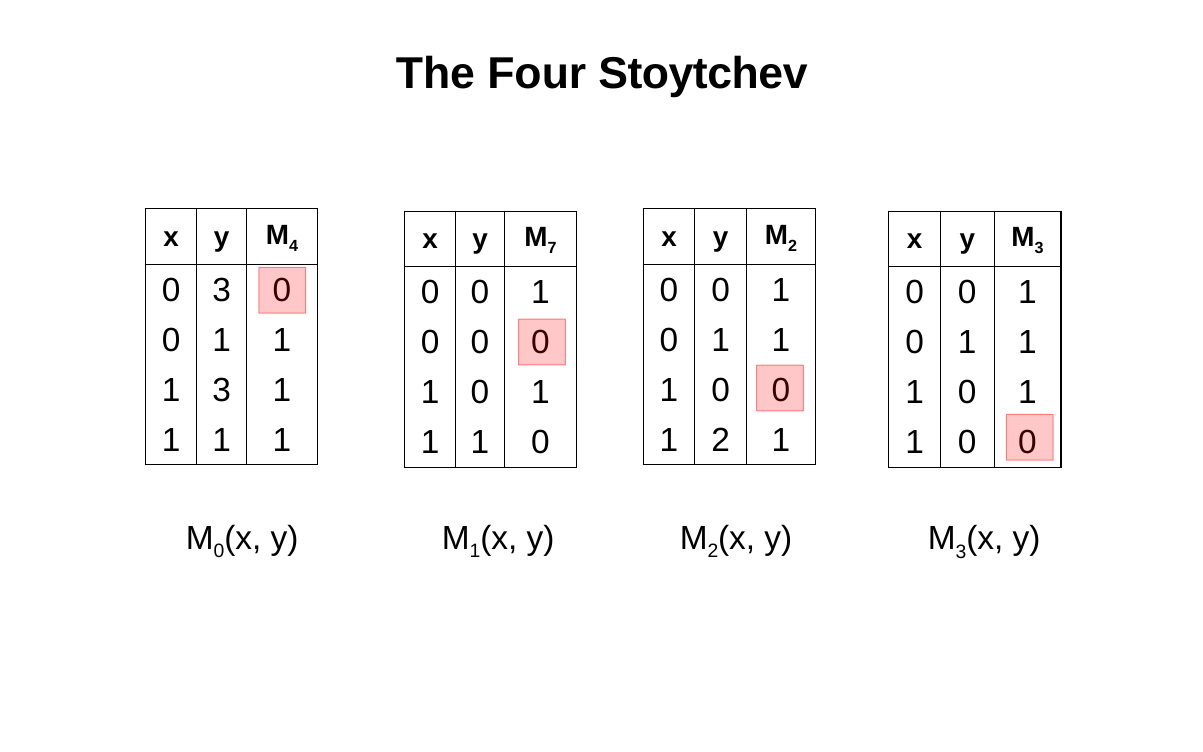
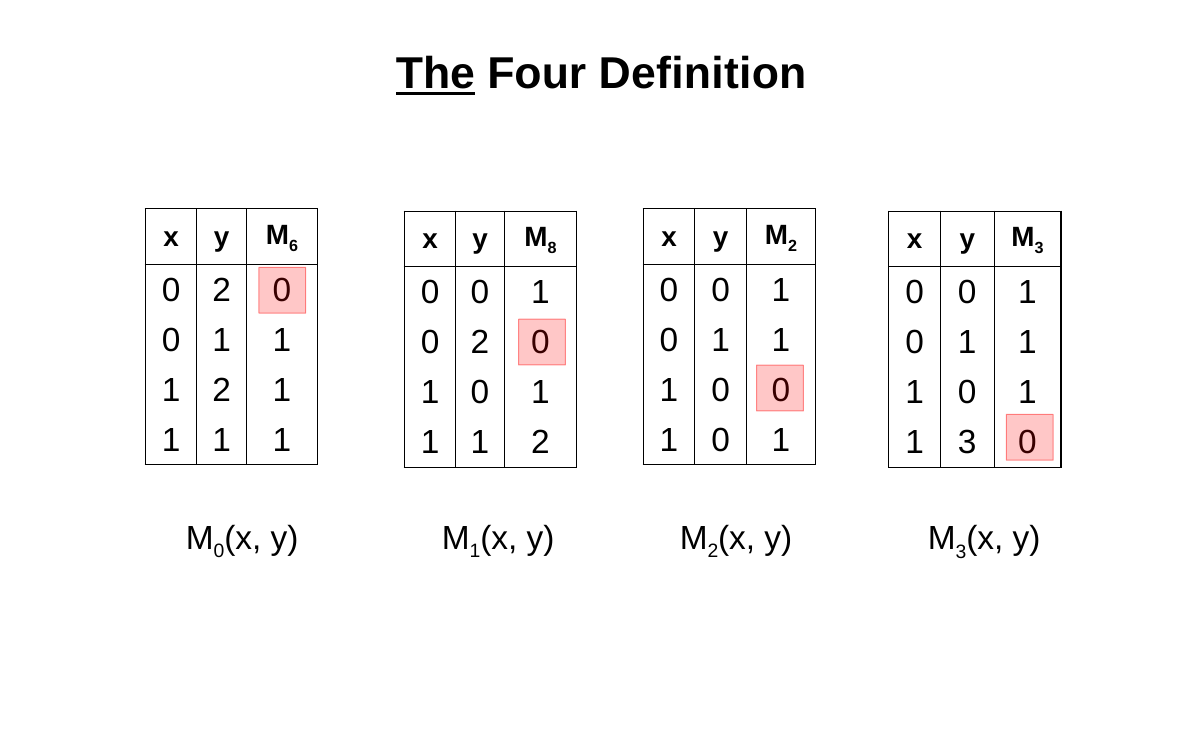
The underline: none -> present (435, 74)
Stoytchev: Stoytchev -> Definition (703, 74)
4: 4 -> 6 (294, 246)
7: 7 -> 8 (552, 248)
3: 3 -> 2 (222, 290)
0: 0 -> 2 (480, 342)
3: 3 -> 2 (222, 390)
2: 2 -> 0 (721, 440)
0: 0 -> 2 (540, 443)
0: 0 -> 3 (967, 443)
